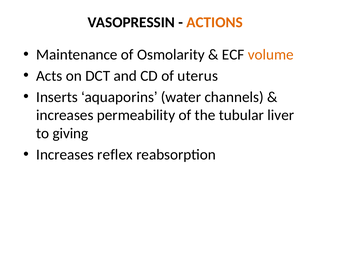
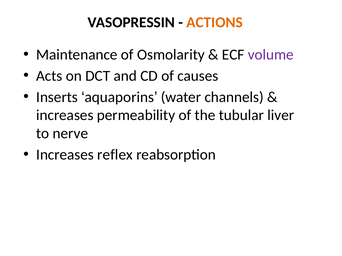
volume colour: orange -> purple (271, 55)
uterus: uterus -> causes (198, 76)
giving: giving -> nerve (70, 134)
